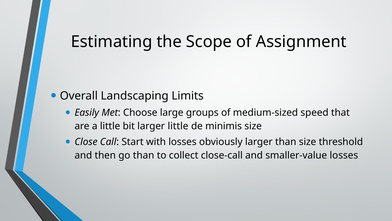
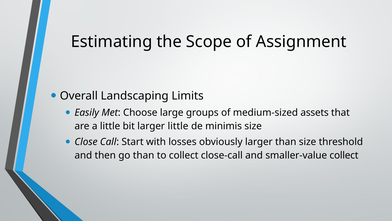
speed: speed -> assets (315, 112)
smaller-value losses: losses -> collect (344, 155)
